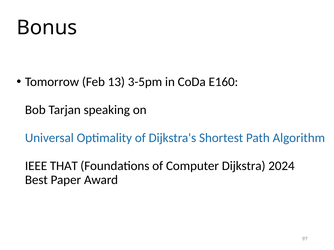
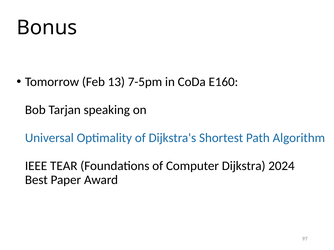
3-5pm: 3-5pm -> 7-5pm (145, 82)
THAT: THAT -> TEAR (64, 166)
